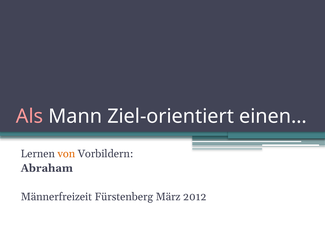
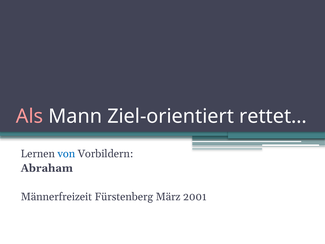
einen…: einen… -> rettet… (273, 116)
von colour: orange -> blue (66, 154)
2012: 2012 -> 2001 (195, 197)
